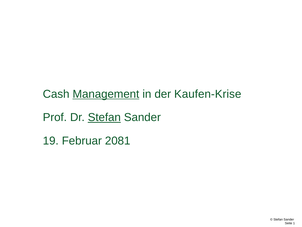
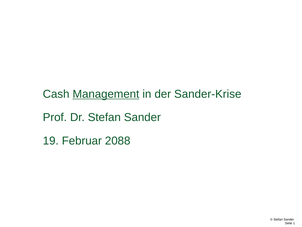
Kaufen-Krise: Kaufen-Krise -> Sander-Krise (208, 94)
Stefan underline: present -> none (104, 117)
2081: 2081 -> 2088 (118, 140)
